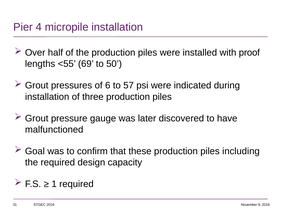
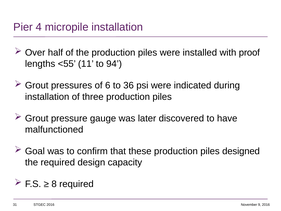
69: 69 -> 11 (86, 64)
50: 50 -> 94 (114, 64)
57: 57 -> 36 (129, 85)
including: including -> designed (241, 151)
1: 1 -> 8 (54, 184)
